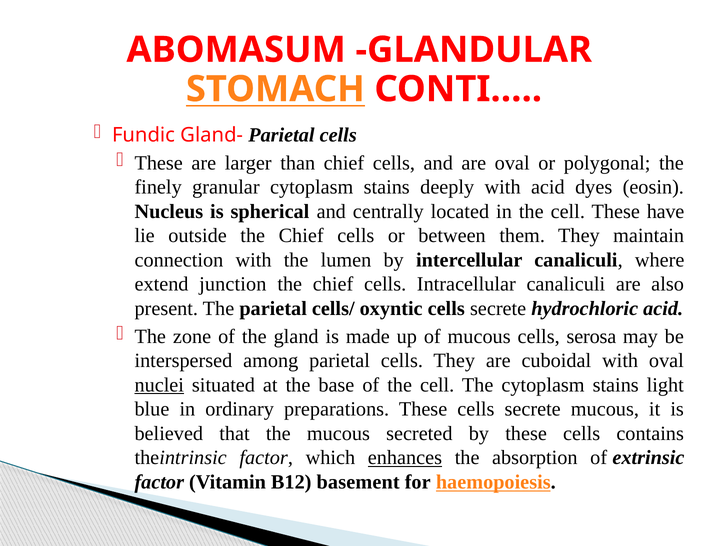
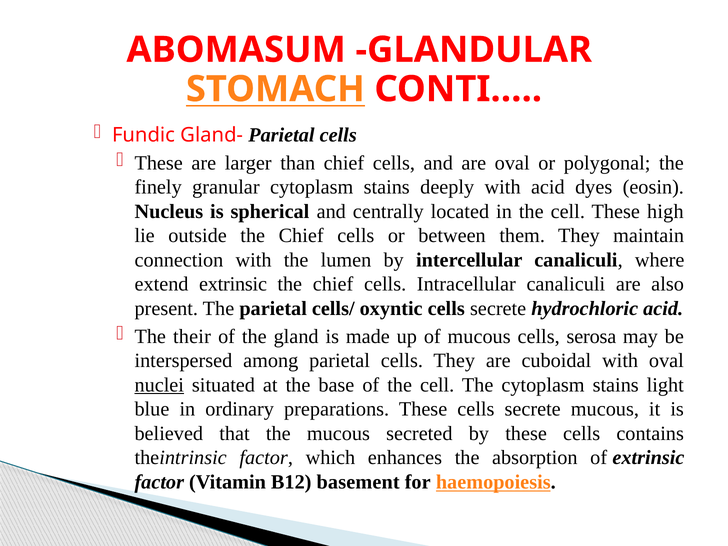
have: have -> high (665, 211)
extend junction: junction -> extrinsic (233, 284)
zone: zone -> their (192, 336)
enhances underline: present -> none (405, 458)
